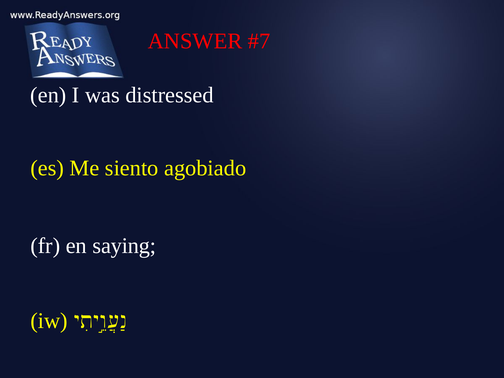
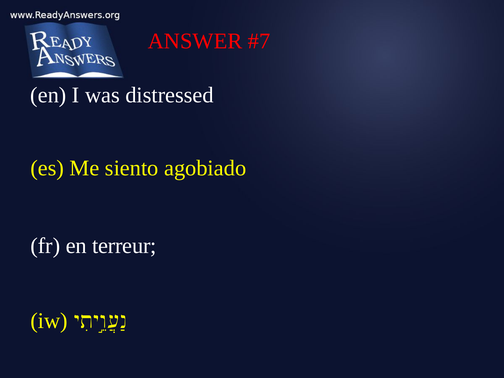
saying: saying -> terreur (124, 246)
